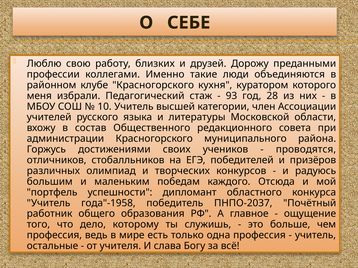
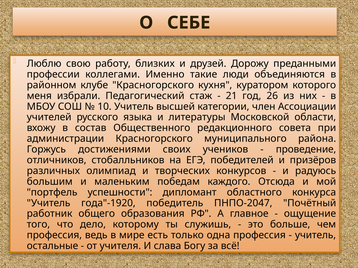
93: 93 -> 21 (231, 96)
28: 28 -> 26 (272, 96)
проводятся: проводятся -> проведение (306, 150)
года"-1958: года"-1958 -> года"-1920 (108, 203)
ПНПО-2037: ПНПО-2037 -> ПНПО-2047 (243, 203)
